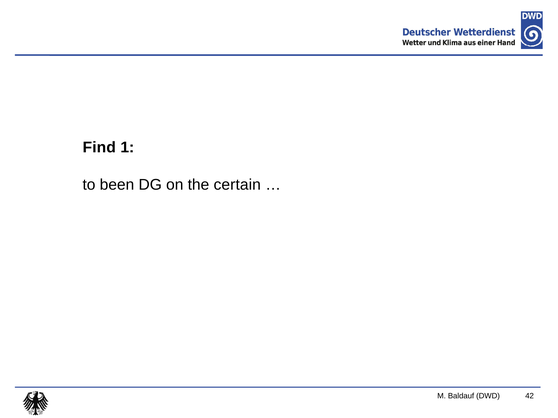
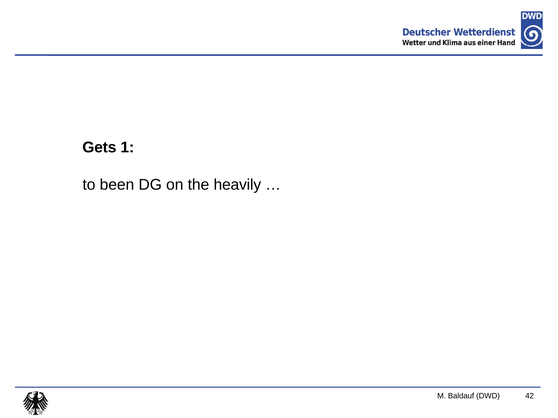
Find: Find -> Gets (99, 148)
certain: certain -> heavily (237, 185)
